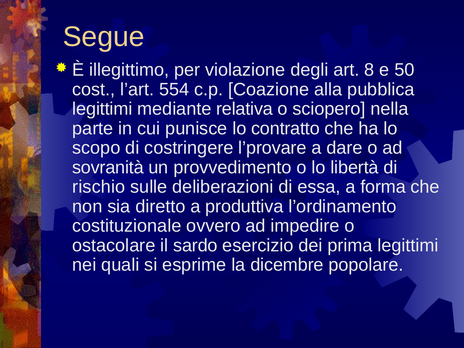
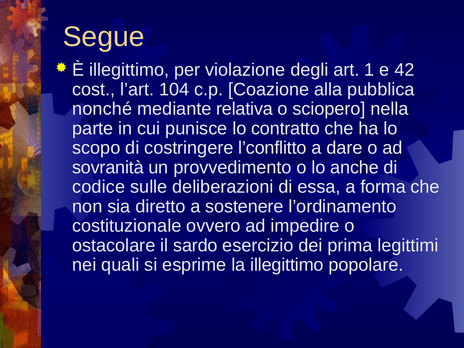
8: 8 -> 1 (369, 70)
50: 50 -> 42 (404, 70)
554: 554 -> 104 (174, 89)
legittimi: legittimi -> nonché (102, 109)
l’provare: l’provare -> l’conflitto (272, 148)
libertà: libertà -> anche (355, 167)
rischio: rischio -> codice (99, 187)
produttiva: produttiva -> sostenere (244, 206)
la dicembre: dicembre -> illegittimo (287, 265)
